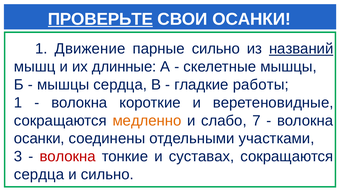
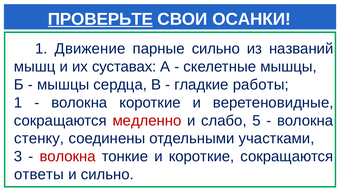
названий underline: present -> none (301, 49)
длинные: длинные -> суставах (124, 67)
медленно colour: orange -> red (147, 120)
7: 7 -> 5 (257, 120)
осанки: осанки -> стенку (39, 138)
и суставах: суставах -> короткие (202, 156)
сердца: сердца -> ответы (39, 174)
